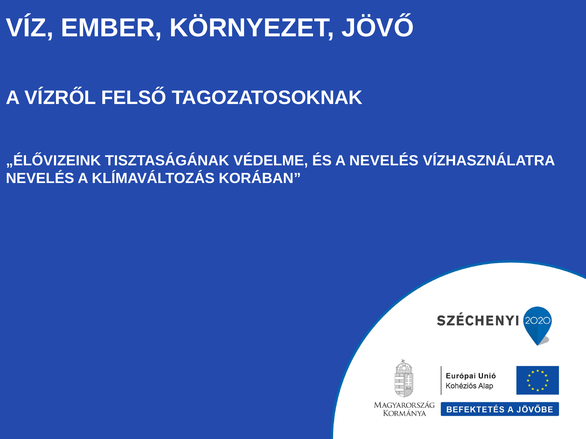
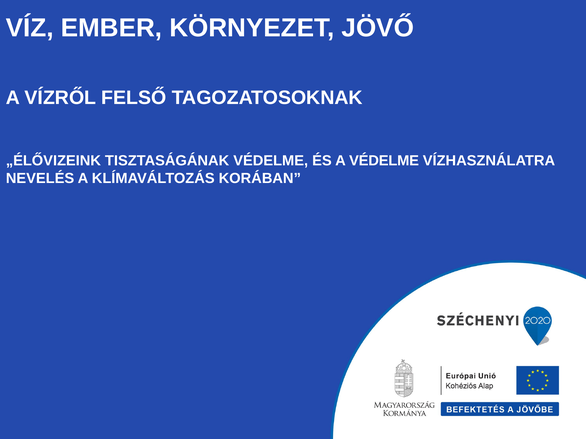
A NEVELÉS: NEVELÉS -> VÉDELME (384, 161)
